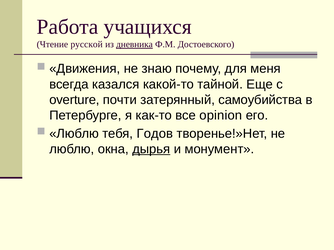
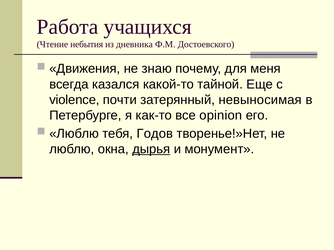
русской: русской -> небытия (87, 44)
дневника underline: present -> none (134, 44)
overture: overture -> violence (74, 100)
самоубийства: самоубийства -> невыносимая (260, 100)
